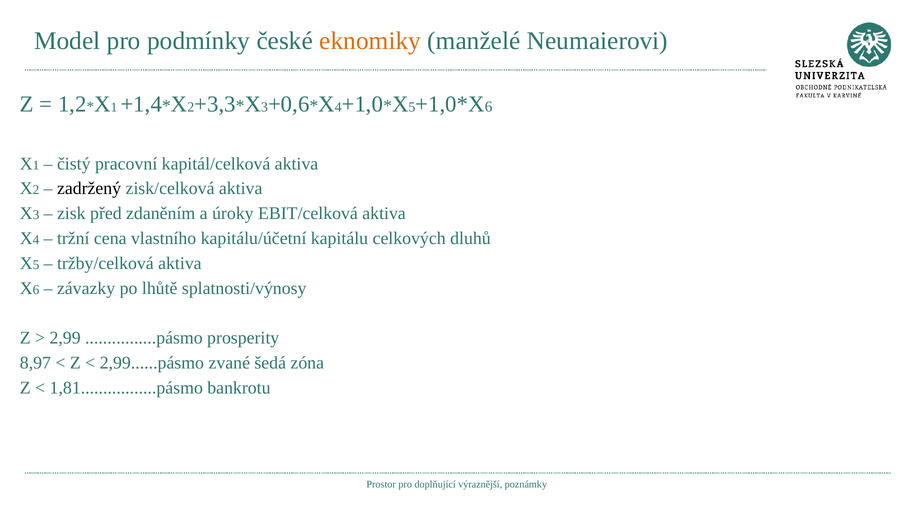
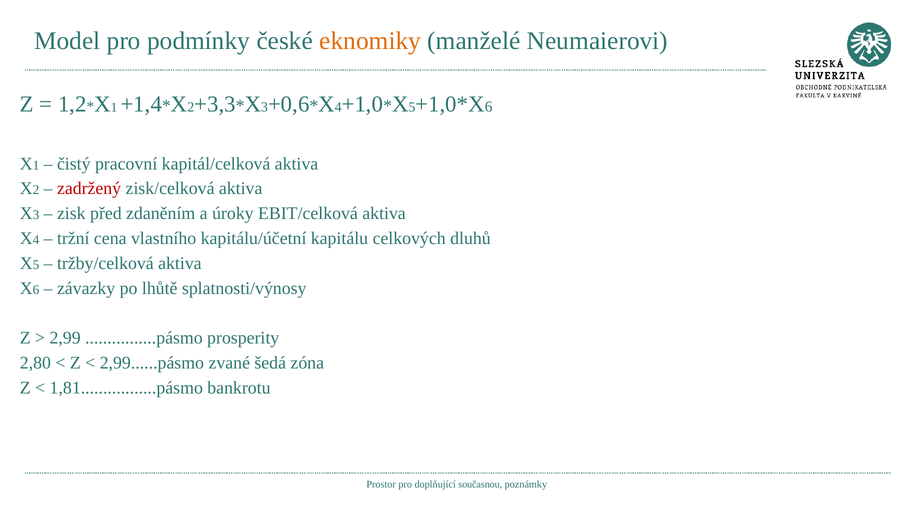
zadržený colour: black -> red (89, 189)
8,97: 8,97 -> 2,80 (35, 363)
výraznější: výraznější -> současnou (480, 484)
